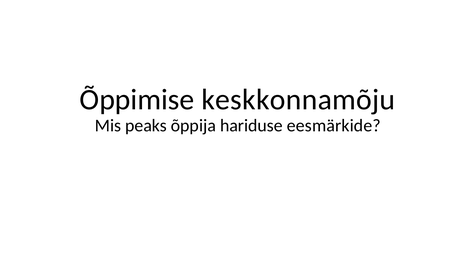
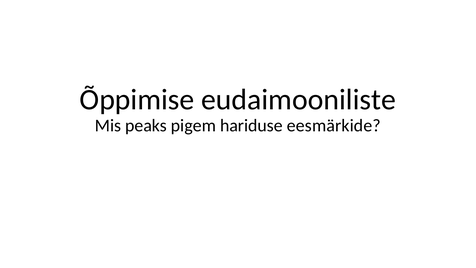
keskkonnamõju: keskkonnamõju -> eudaimooniliste (298, 100)
õppija: õppija -> pigem (193, 125)
